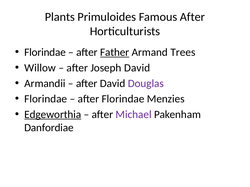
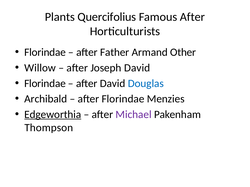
Primuloides: Primuloides -> Quercifolius (107, 17)
Father underline: present -> none (115, 52)
Trees: Trees -> Other (183, 52)
Armandii: Armandii -> Florindae (45, 84)
Douglas colour: purple -> blue (146, 84)
Florindae: Florindae -> Archibald (46, 99)
Danfordiae: Danfordiae -> Thompson (49, 128)
